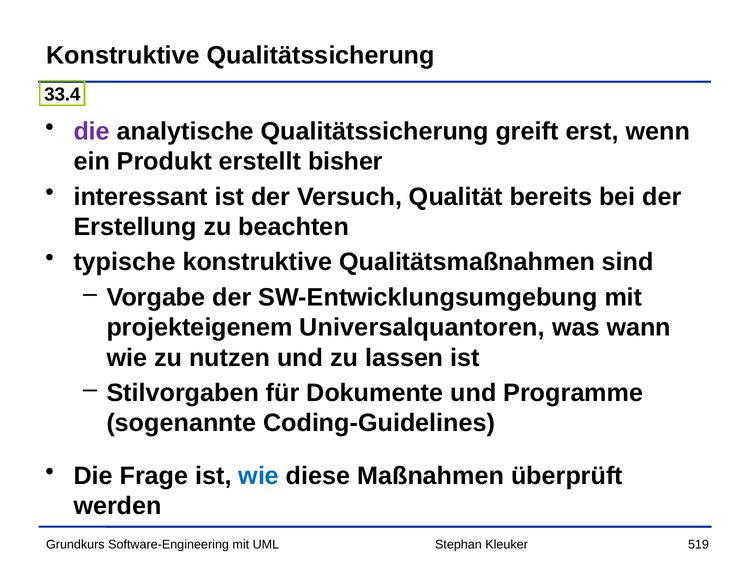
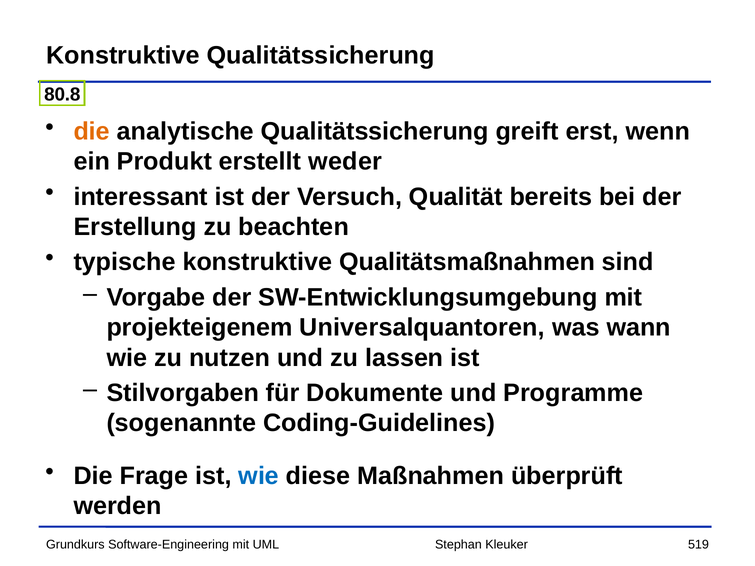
33.4: 33.4 -> 80.8 (62, 95)
die colour: purple -> orange (92, 131)
bisher: bisher -> weder (345, 162)
